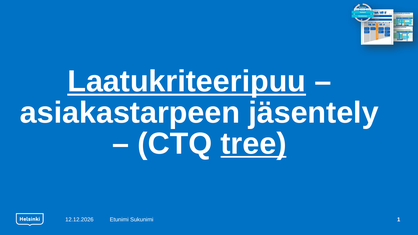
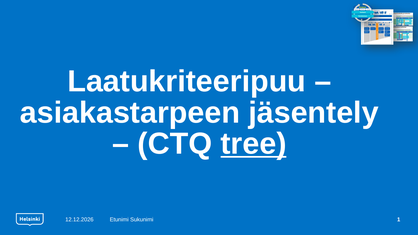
Laatukriteeripuu underline: present -> none (187, 82)
